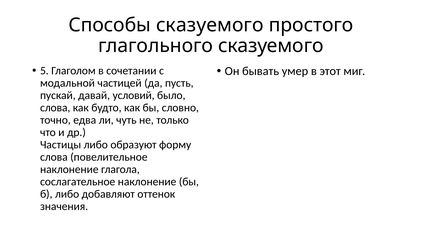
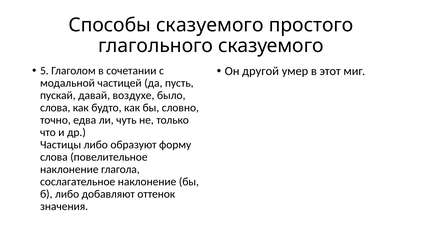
бывать: бывать -> другой (261, 71)
условий: условий -> воздухе (133, 96)
